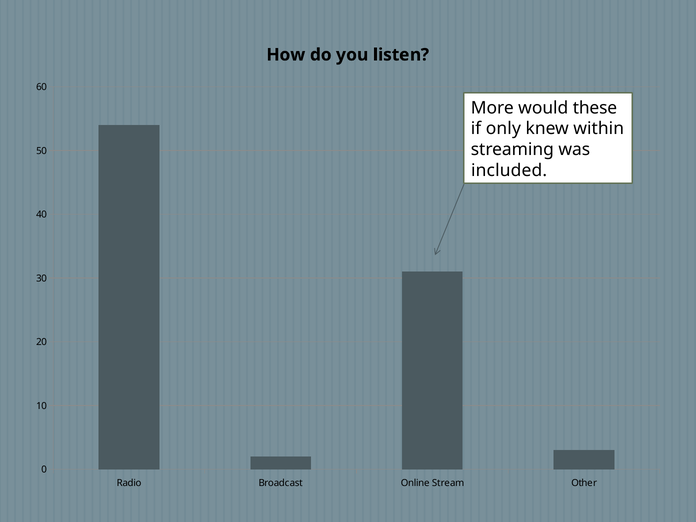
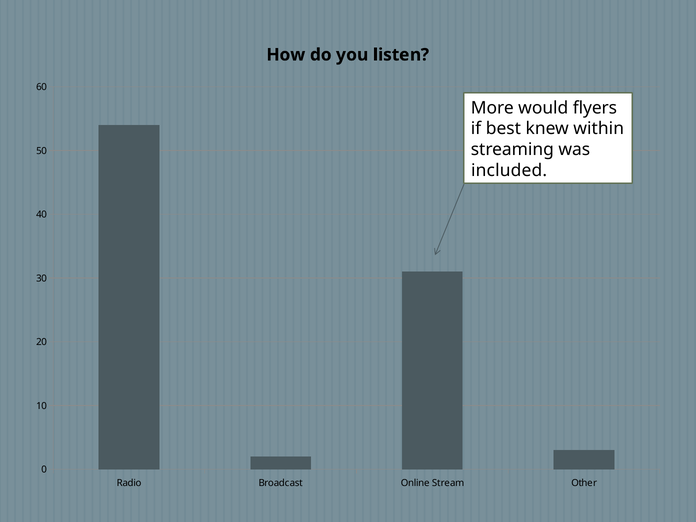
these: these -> flyers (595, 108)
only: only -> best (503, 129)
